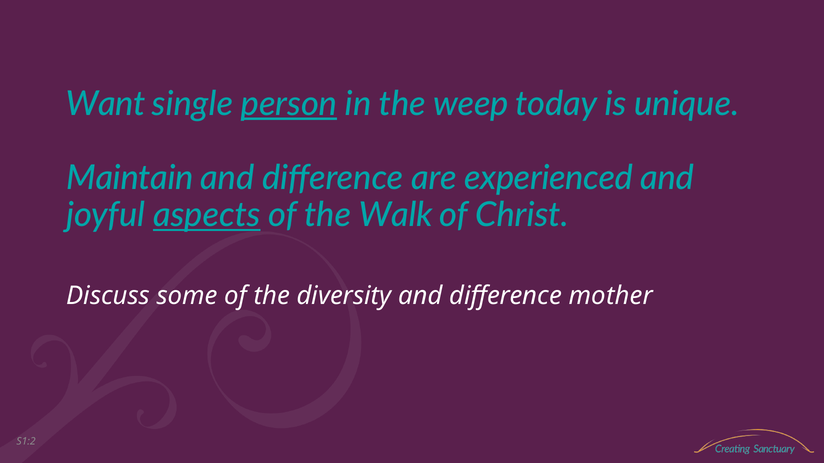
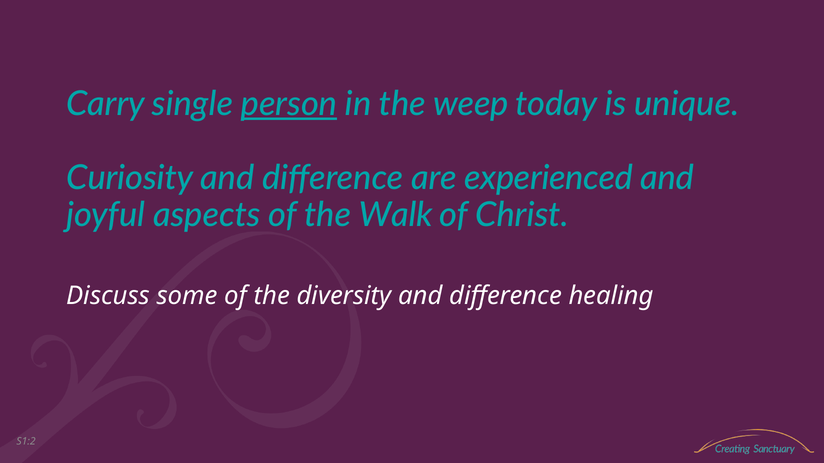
Want: Want -> Carry (106, 104)
Maintain: Maintain -> Curiosity (130, 178)
aspects underline: present -> none (207, 215)
mother: mother -> healing (611, 296)
